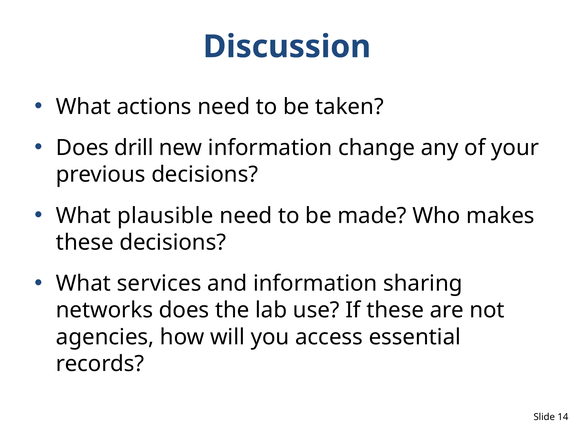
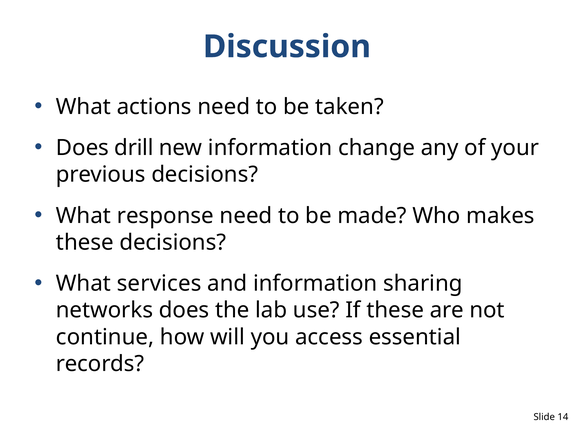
plausible: plausible -> response (165, 216)
agencies: agencies -> continue (105, 337)
